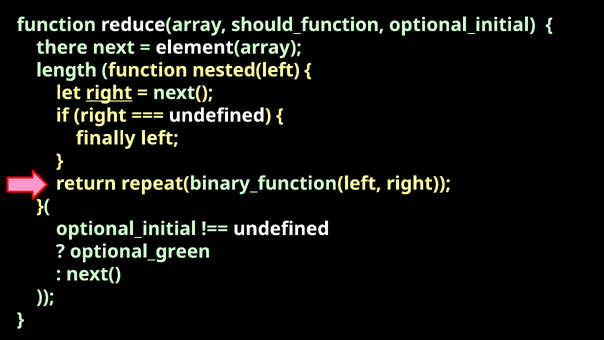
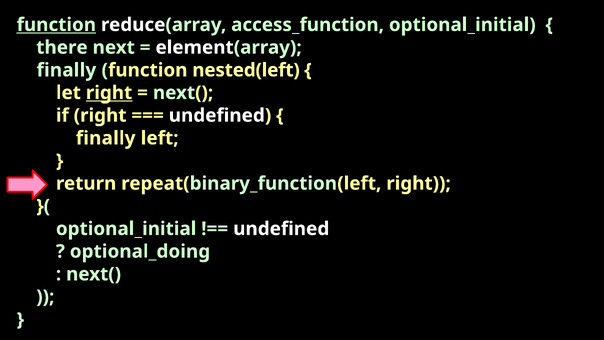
function underline: none -> present (56, 25)
should_function: should_function -> access_function (308, 25)
length: length -> finally (66, 70)
optional_green: optional_green -> optional_doing (140, 251)
